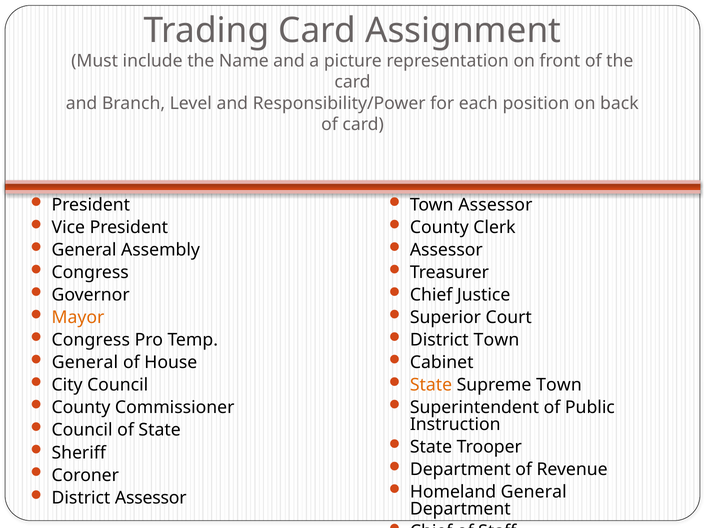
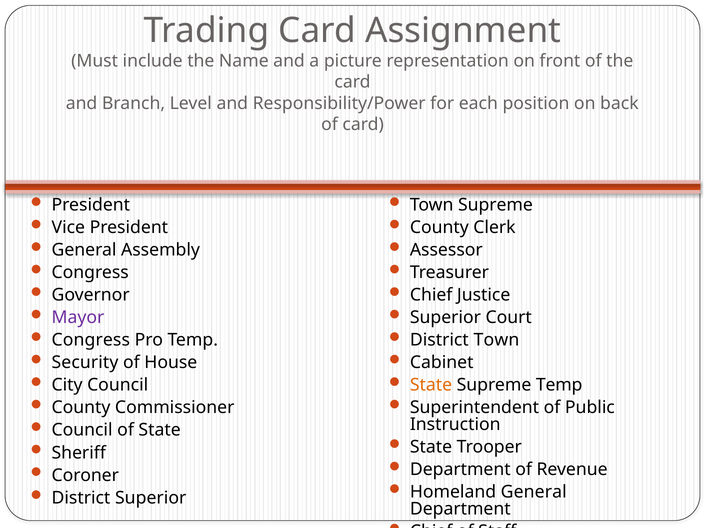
Town Assessor: Assessor -> Supreme (495, 205)
Mayor colour: orange -> purple (78, 318)
General: General -> Security (85, 363)
Supreme Town: Town -> Temp (559, 386)
District Assessor: Assessor -> Superior (151, 498)
